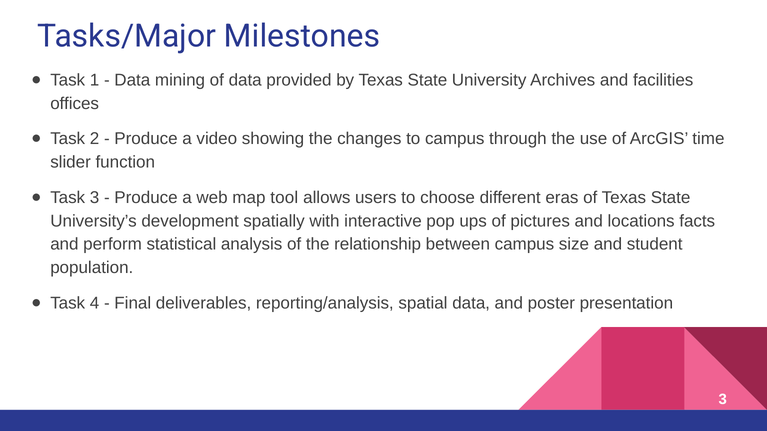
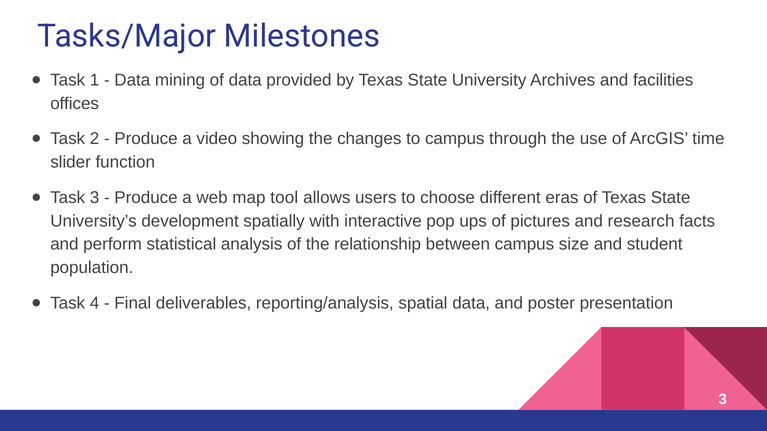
locations: locations -> research (641, 221)
